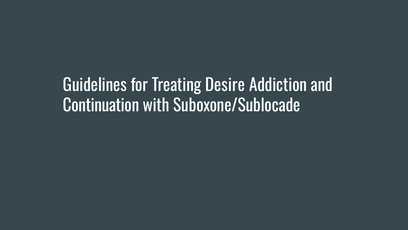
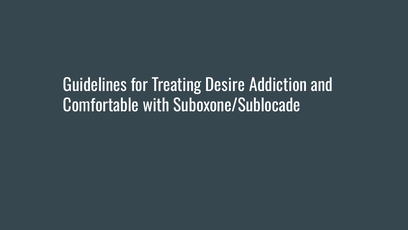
Continuation: Continuation -> Comfortable (101, 106)
